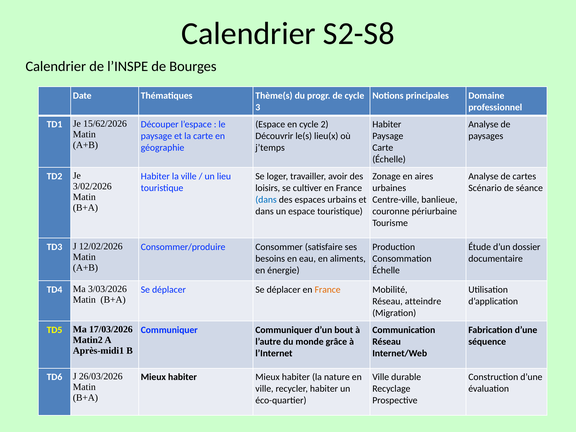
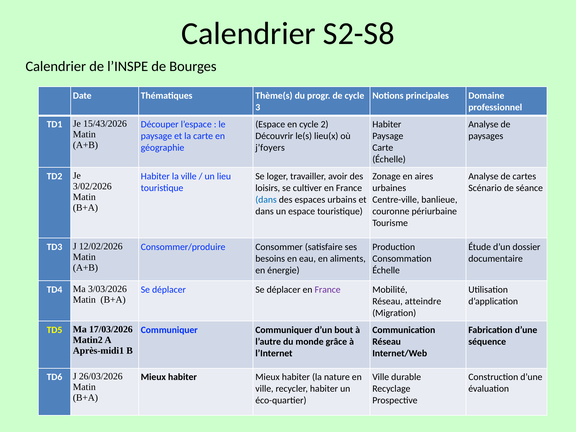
15/62/2026: 15/62/2026 -> 15/43/2026 (105, 124)
j’temps: j’temps -> j’foyers (270, 148)
France colour: orange -> purple (328, 290)
